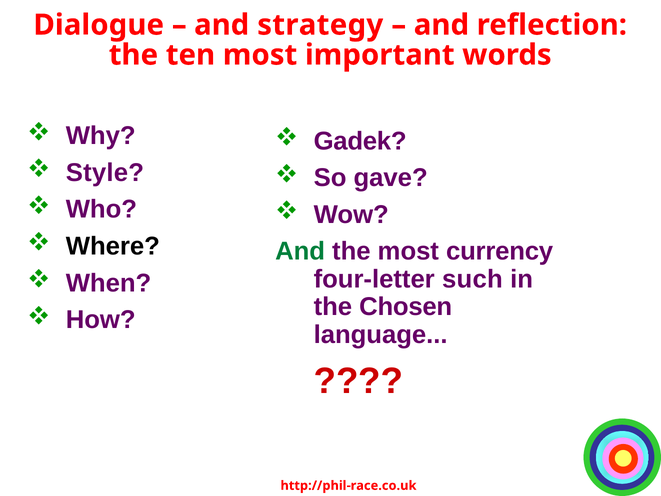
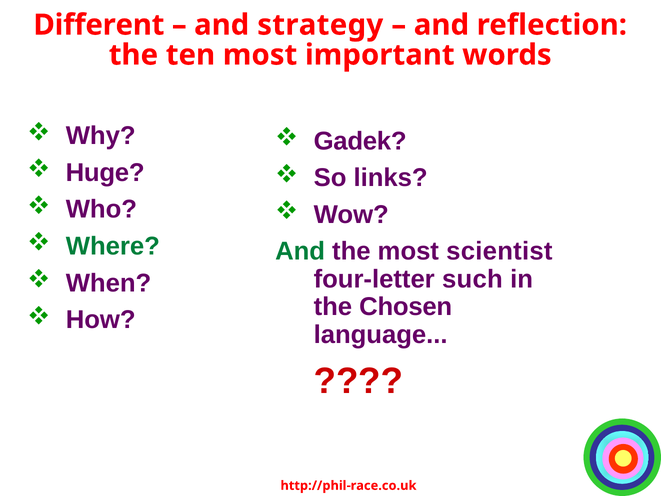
Dialogue: Dialogue -> Different (99, 25)
Style: Style -> Huge (105, 173)
gave: gave -> links (391, 178)
Where colour: black -> green (113, 246)
currency: currency -> scientist (499, 251)
